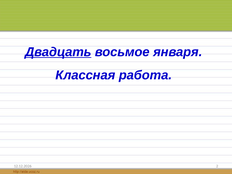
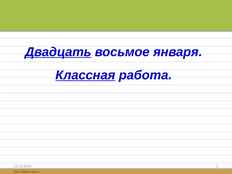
Классная underline: none -> present (85, 75)
